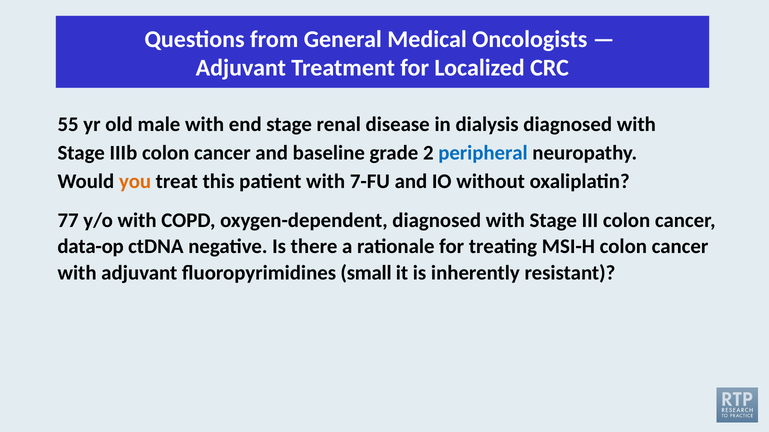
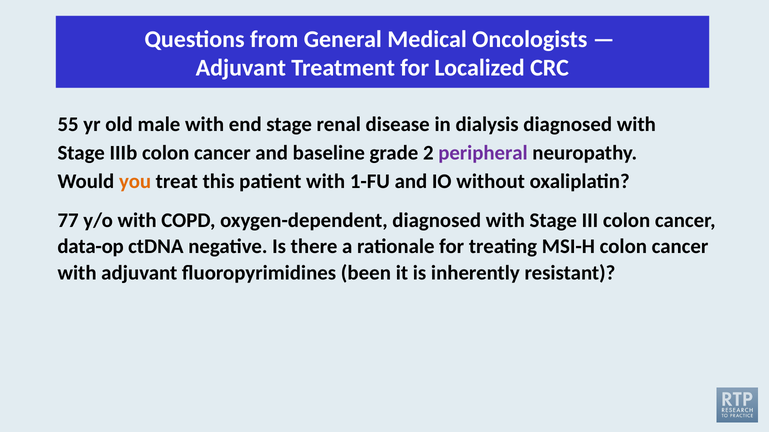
peripheral colour: blue -> purple (483, 153)
7-FU: 7-FU -> 1-FU (370, 182)
small: small -> been (366, 273)
